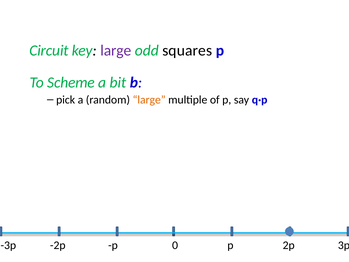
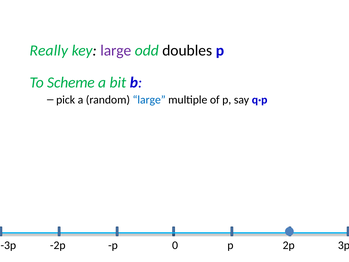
Circuit: Circuit -> Really (49, 51)
squares: squares -> doubles (187, 51)
large colour: orange -> blue (149, 100)
